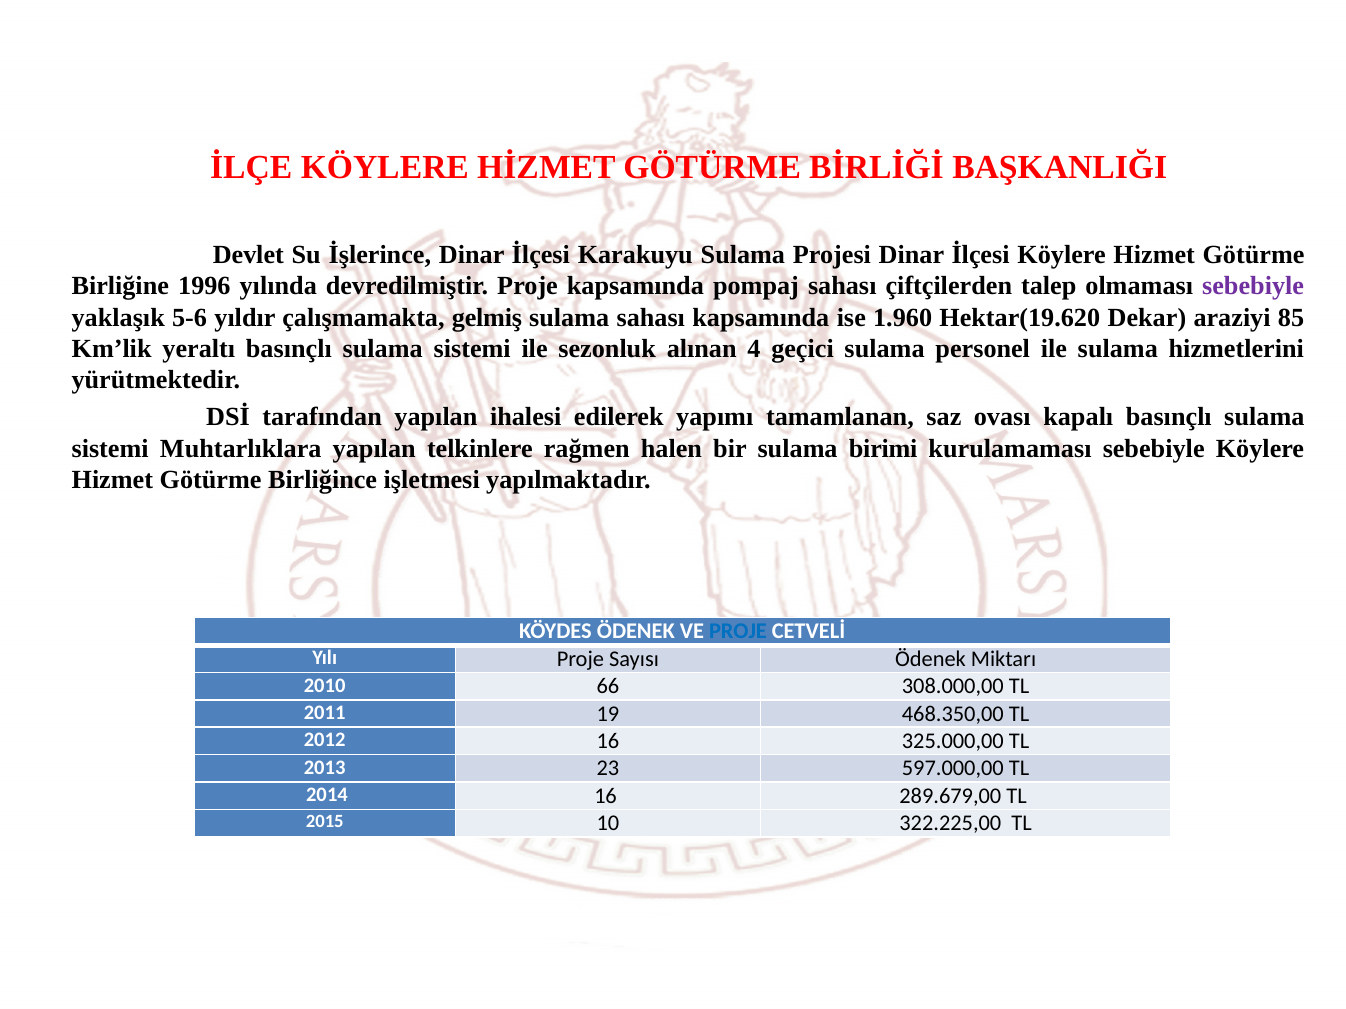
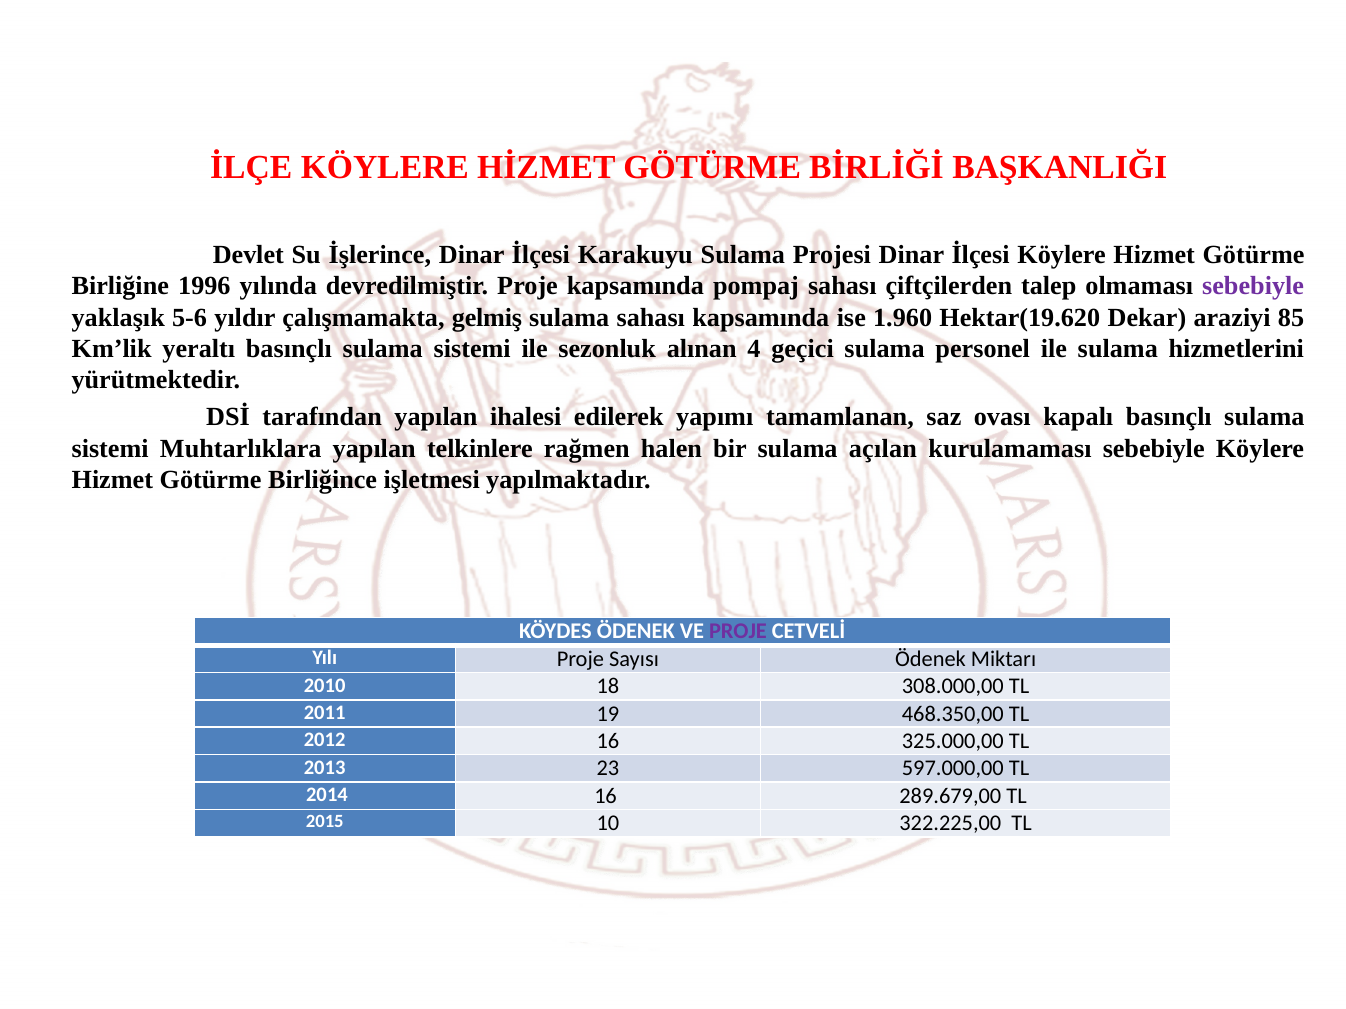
birimi: birimi -> açılan (883, 449)
PROJE colour: blue -> purple (738, 632)
66: 66 -> 18 (608, 687)
